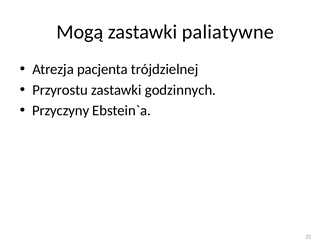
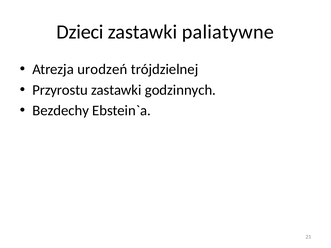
Mogą: Mogą -> Dzieci (80, 32)
pacjenta: pacjenta -> urodzeń (102, 69)
Przyczyny: Przyczyny -> Bezdechy (61, 111)
